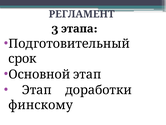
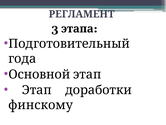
срок: срок -> года (22, 58)
